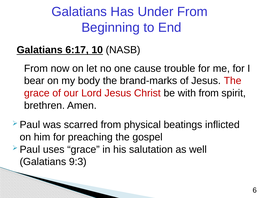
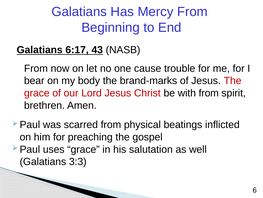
Under: Under -> Mercy (155, 12)
10: 10 -> 43 (97, 50)
9:3: 9:3 -> 3:3 (78, 161)
